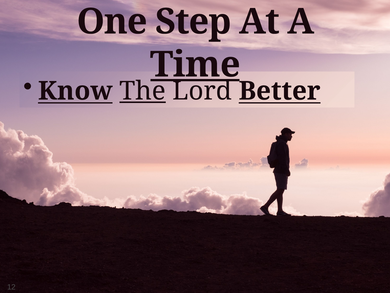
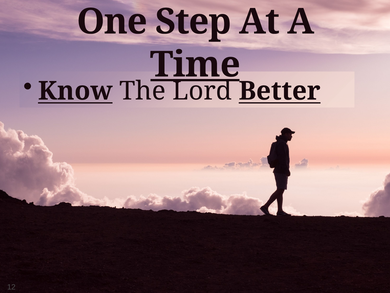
The underline: present -> none (143, 91)
